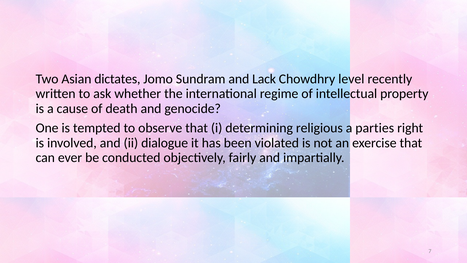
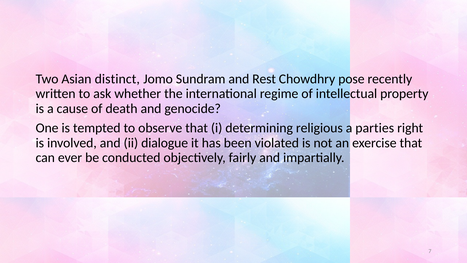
dictates: dictates -> distinct (117, 79)
Lack: Lack -> Rest (264, 79)
level: level -> pose (351, 79)
